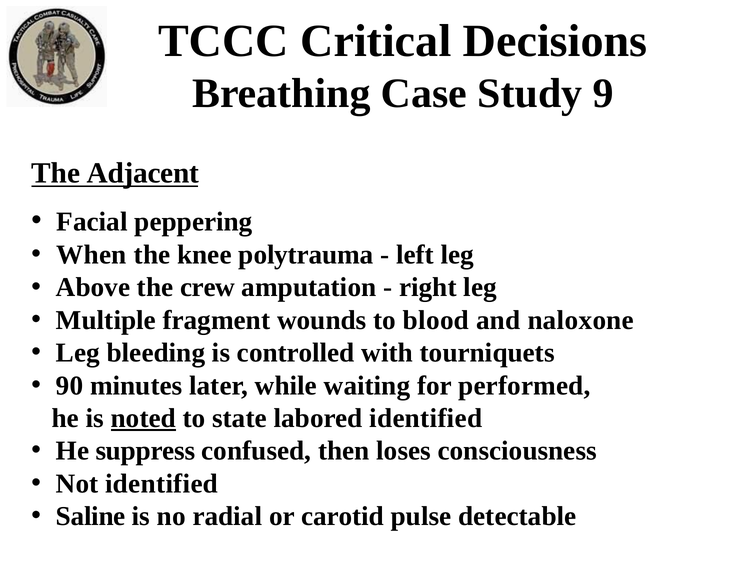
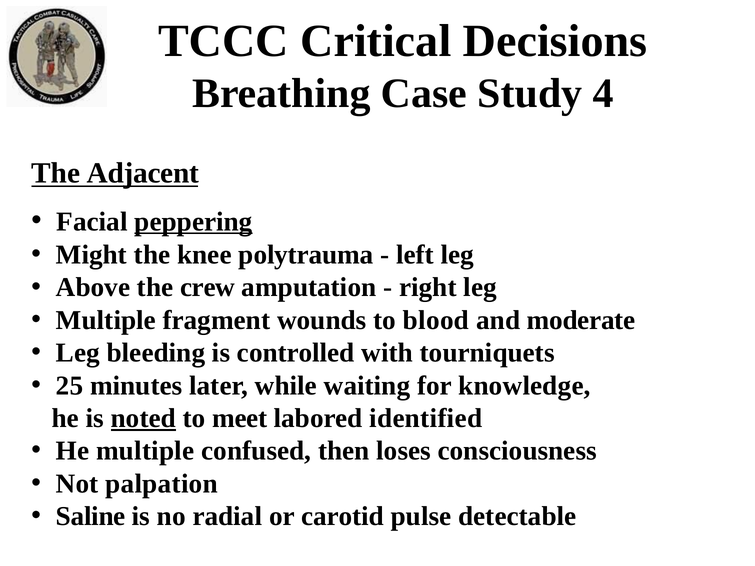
9: 9 -> 4 (603, 93)
peppering underline: none -> present (193, 222)
When: When -> Might (91, 255)
naloxone: naloxone -> moderate (581, 320)
90: 90 -> 25 (70, 386)
performed: performed -> knowledge (524, 386)
state: state -> meet (240, 418)
He suppress: suppress -> multiple (145, 451)
Not identified: identified -> palpation (162, 484)
